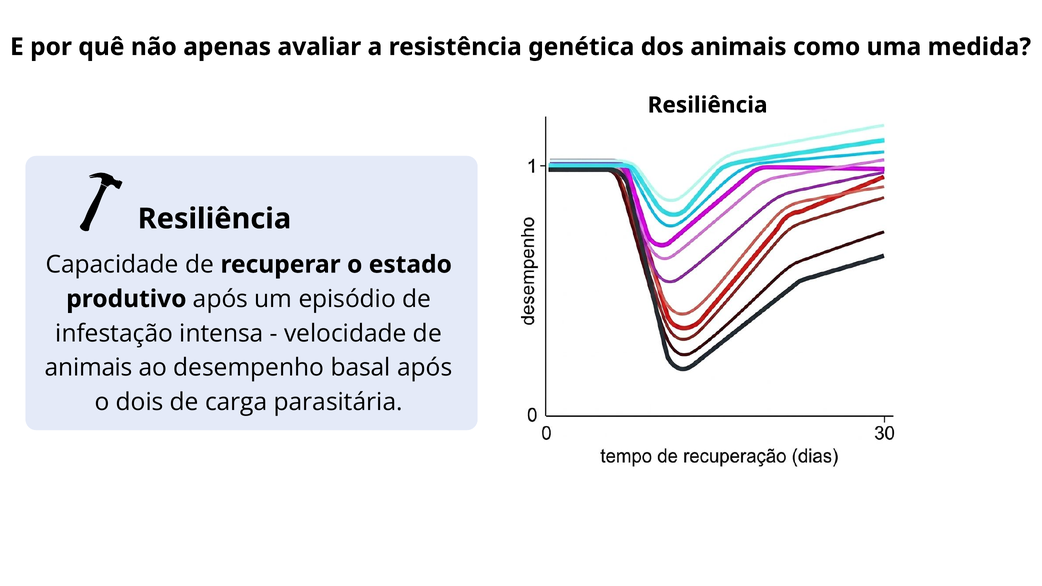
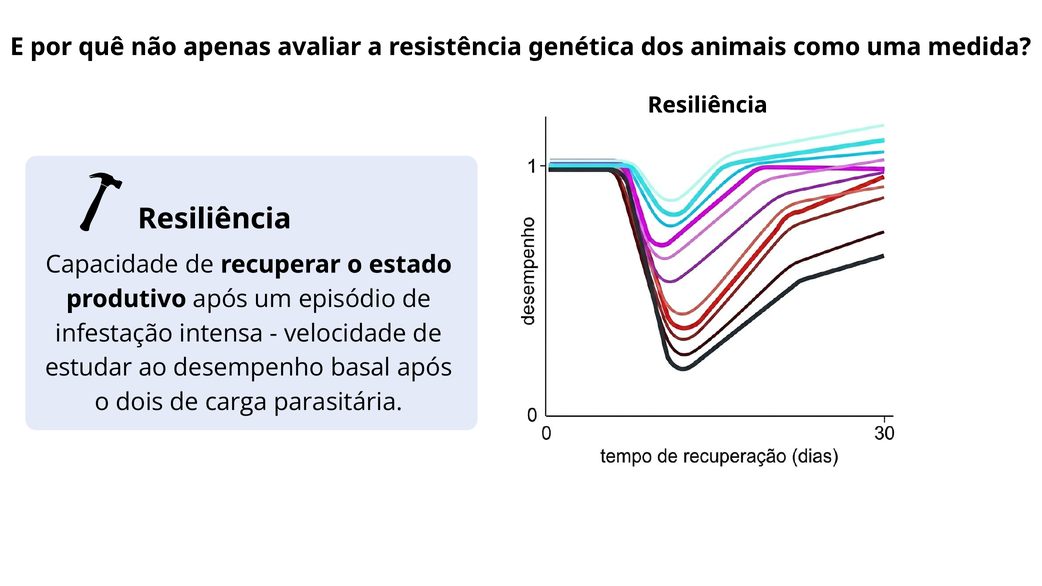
animais: animais -> estudar (89, 368)
